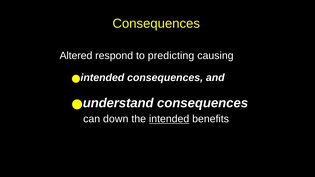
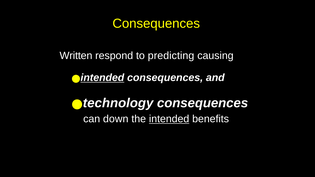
Altered: Altered -> Written (76, 56)
intended underline: none -> present (102, 78)
understand: understand -> technology (118, 103)
